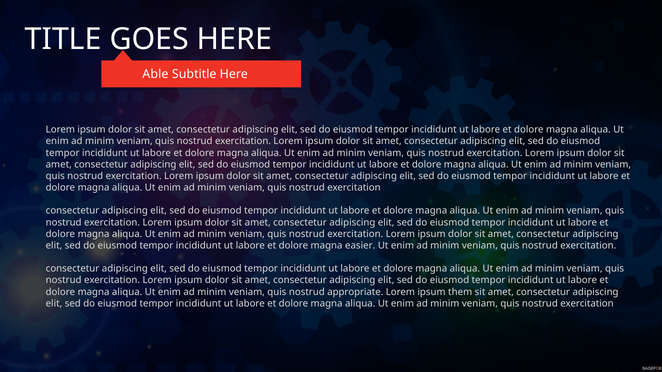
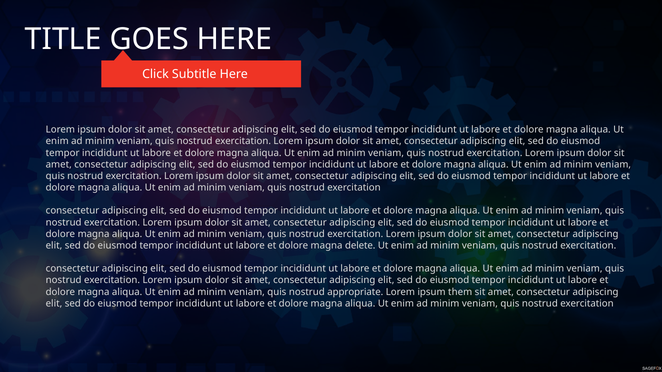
Able: Able -> Click (155, 74)
easier: easier -> delete (360, 246)
